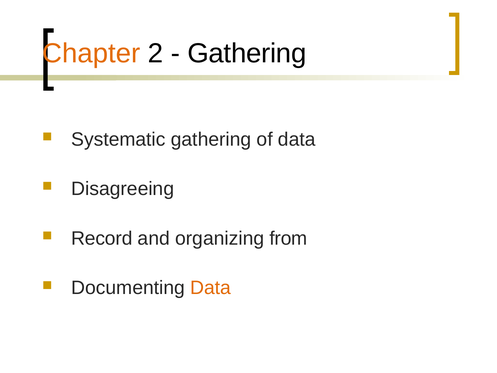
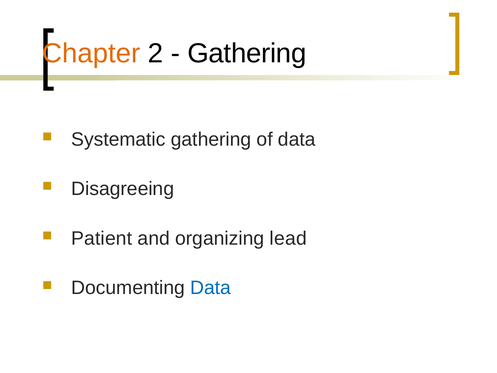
Record: Record -> Patient (102, 238)
from: from -> lead (288, 238)
Data colour: orange -> blue (211, 288)
